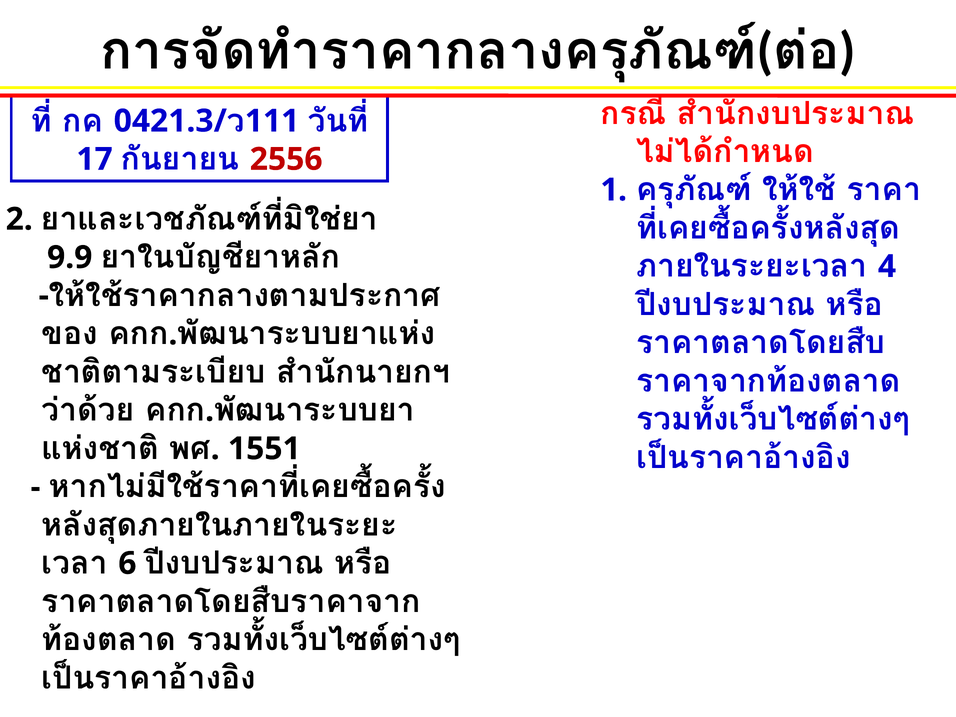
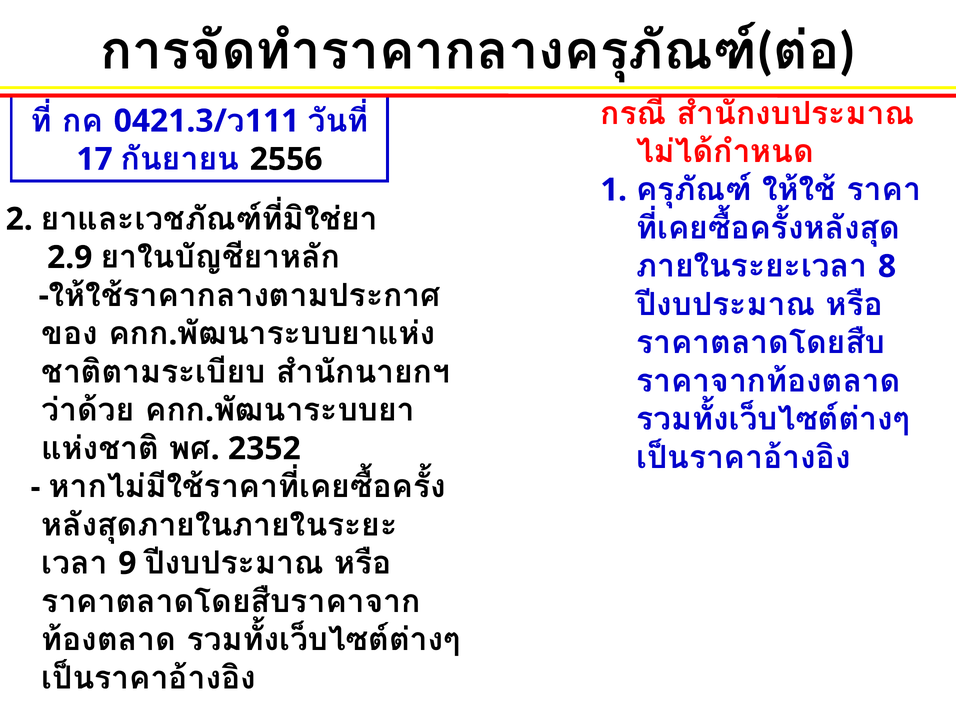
2556 colour: red -> black (286, 159)
9.9: 9.9 -> 2.9 (70, 257)
4: 4 -> 8 (887, 266)
1551: 1551 -> 2352 (264, 449)
6: 6 -> 9 (127, 563)
